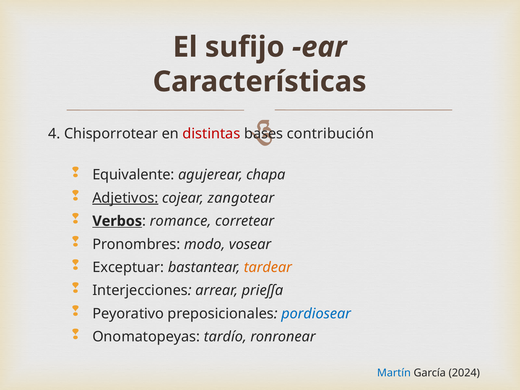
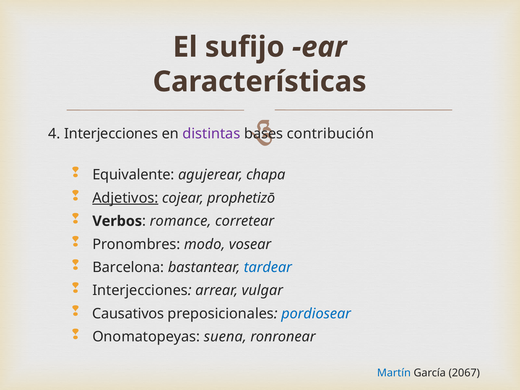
4 Chisporrotear: Chisporrotear -> Interjecciones (111, 134)
distintas colour: red -> purple (212, 134)
zangotear: zangotear -> prophetizō (241, 198)
Verbos underline: present -> none (117, 221)
Exceptuar: Exceptuar -> Barcelona (128, 267)
tardear colour: orange -> blue (268, 267)
prieſſa: prieſſa -> vulgar (262, 290)
Peyorativo: Peyorativo -> Causativos (128, 314)
tardío: tardío -> suena (225, 337)
2024: 2024 -> 2067 (464, 373)
